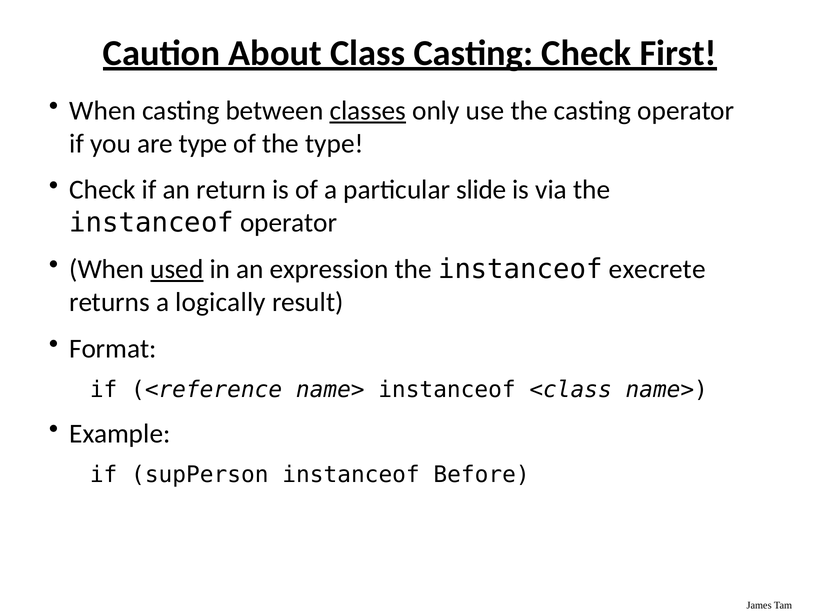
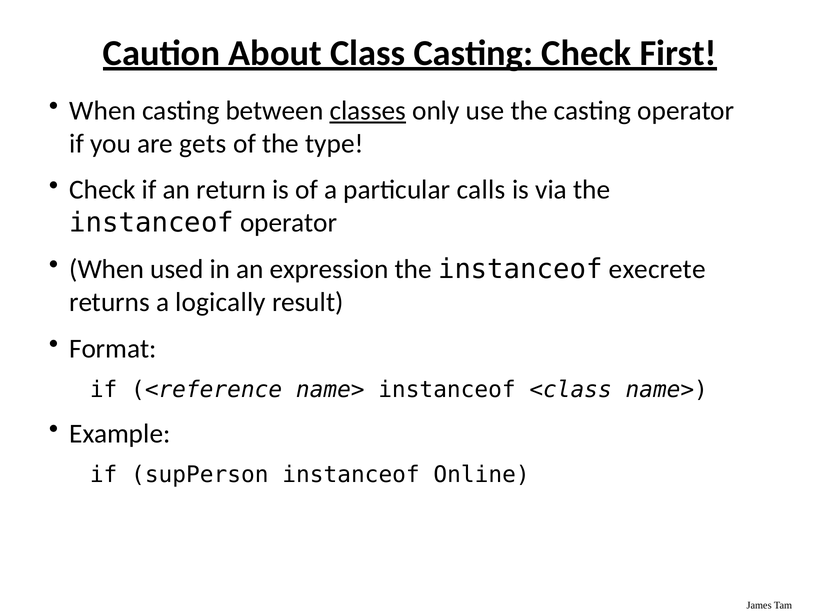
are type: type -> gets (203, 144)
slide: slide -> calls (481, 190)
used underline: present -> none (177, 269)
Before: Before -> Online (482, 475)
